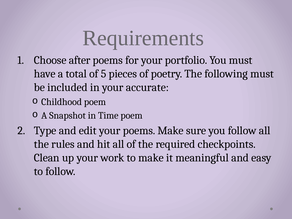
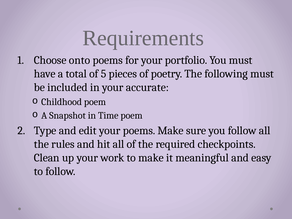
after: after -> onto (80, 60)
